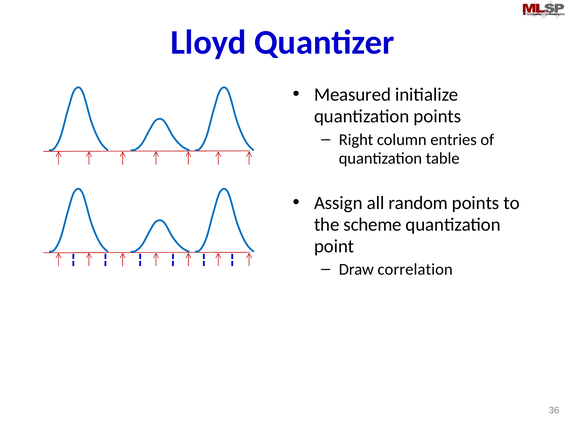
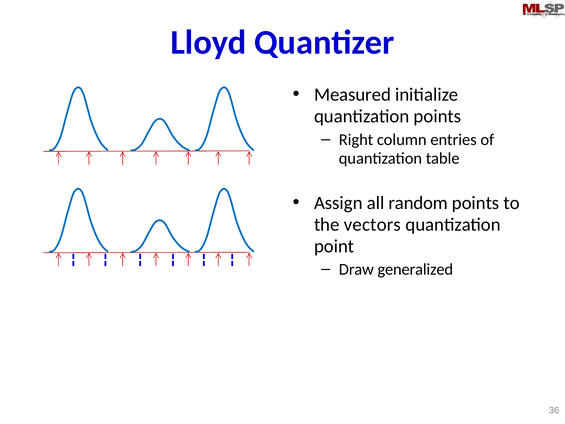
scheme: scheme -> vectors (372, 224)
correlation: correlation -> generalized (415, 269)
